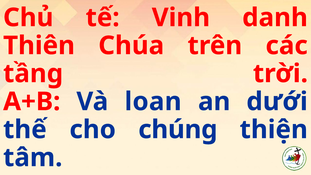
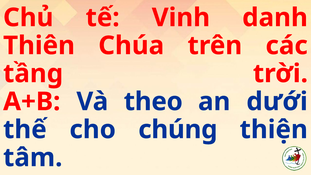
loan: loan -> theo (153, 102)
